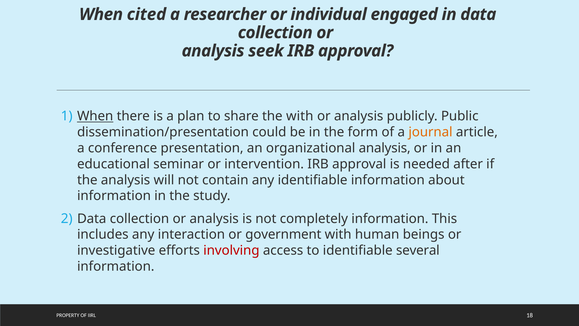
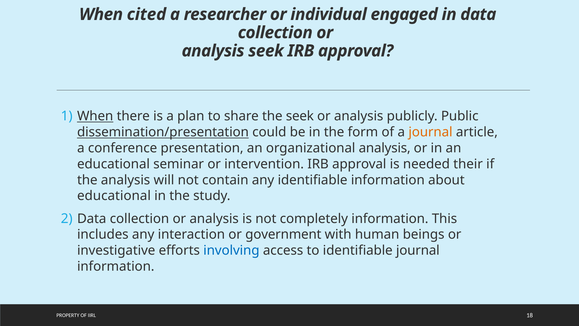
the with: with -> seek (300, 116)
dissemination/presentation underline: none -> present (163, 132)
after: after -> their (468, 164)
information: information -> educational (114, 196)
involving colour: red -> blue (231, 250)
identifiable several: several -> journal (418, 250)
